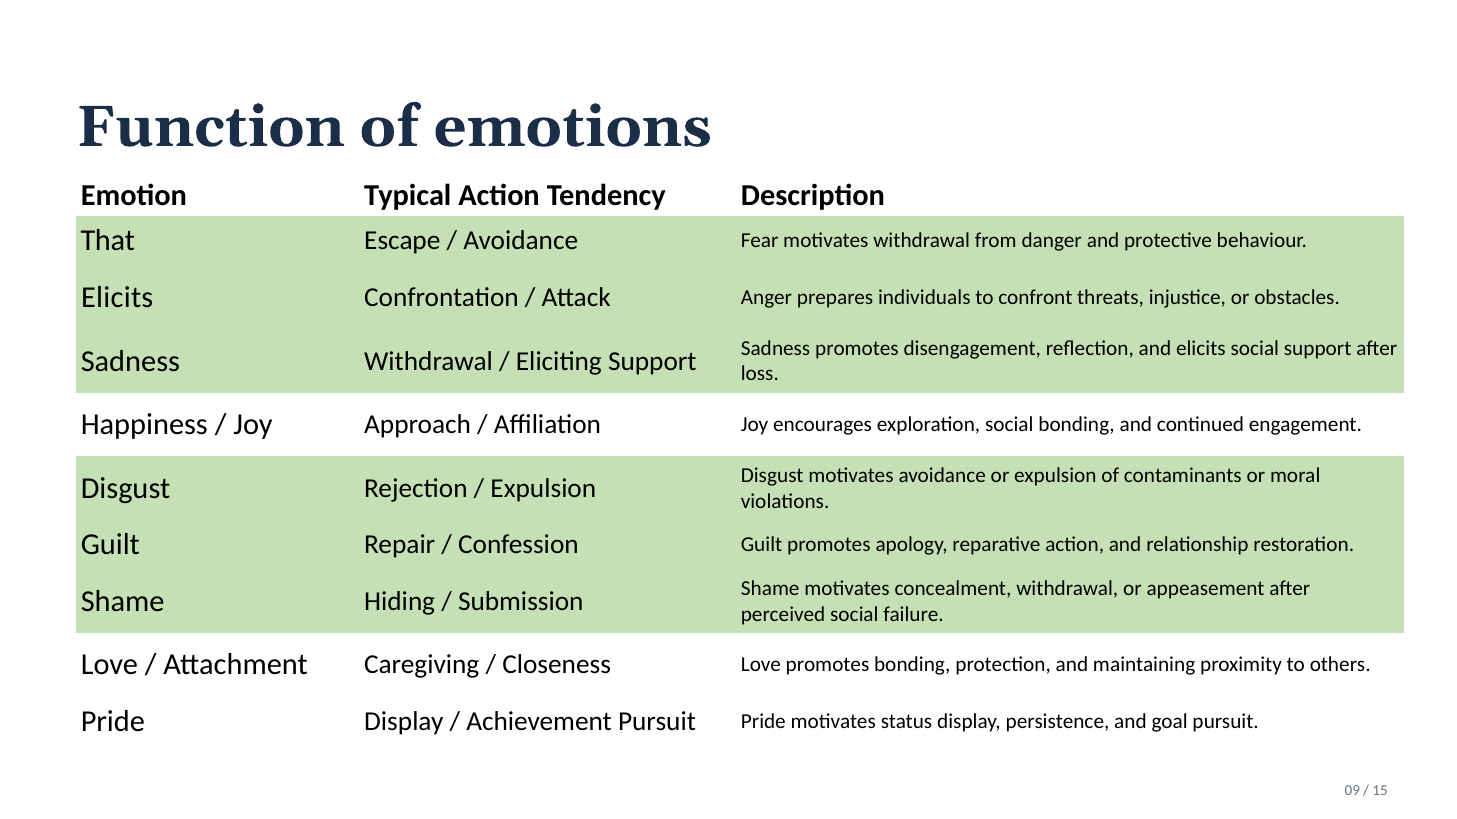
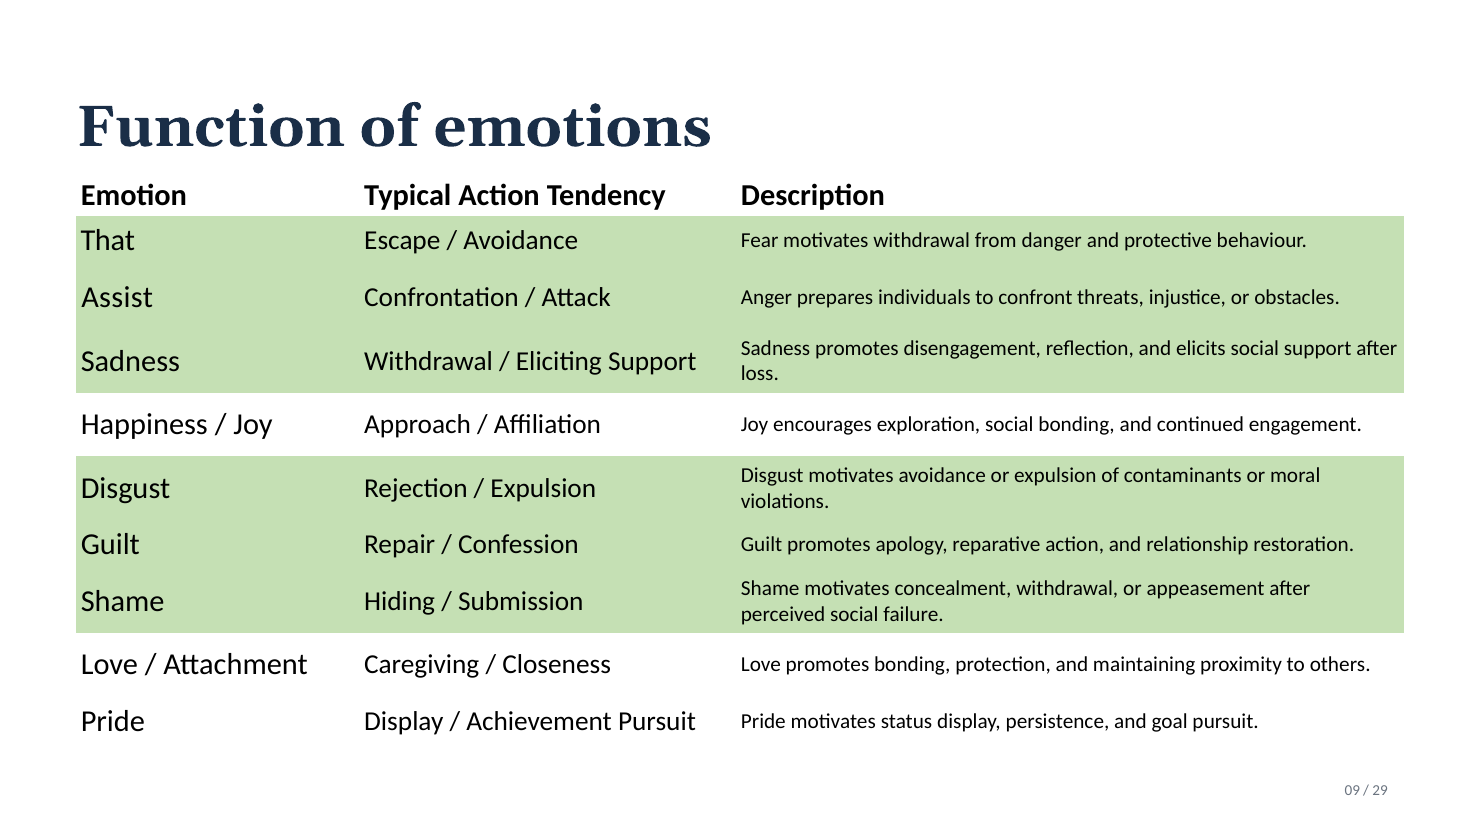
Elicits: Elicits -> Assist (117, 298)
15: 15 -> 29 (1380, 791)
